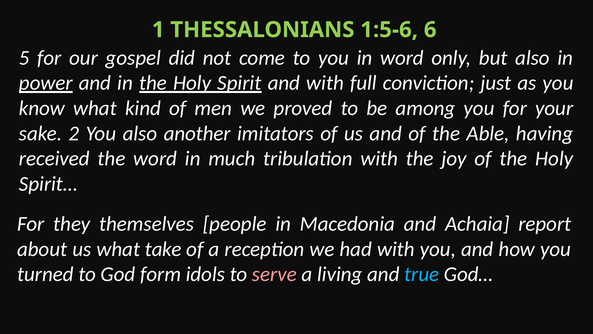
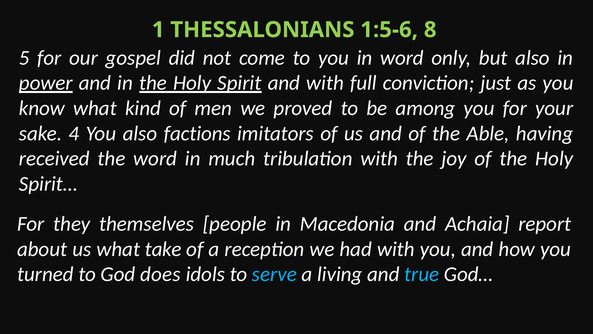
6: 6 -> 8 (430, 30)
2: 2 -> 4 (74, 133)
another: another -> factions (197, 133)
form: form -> does (160, 274)
serve colour: pink -> light blue (274, 274)
